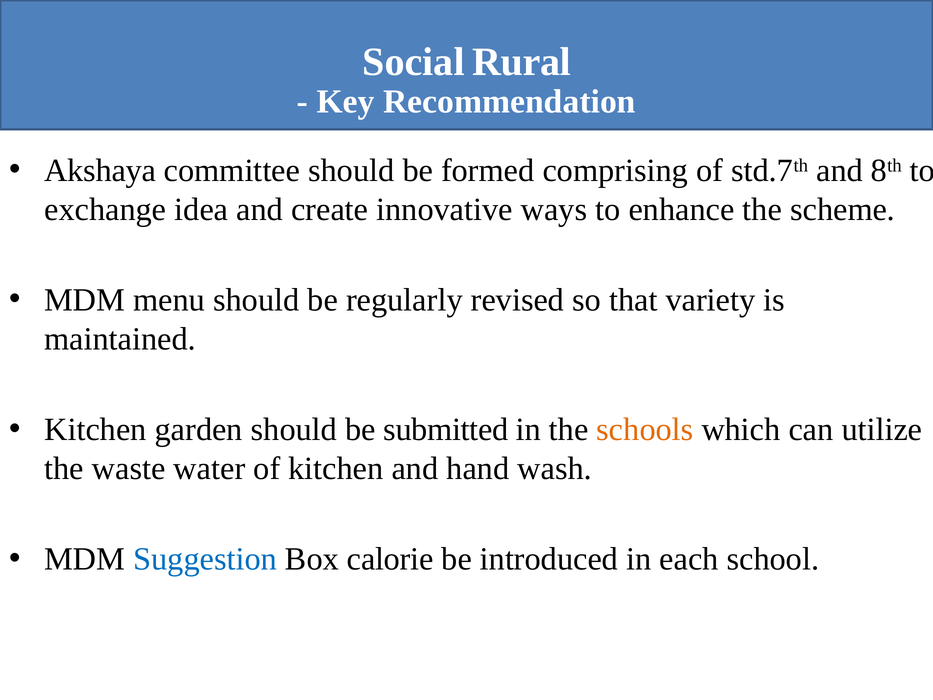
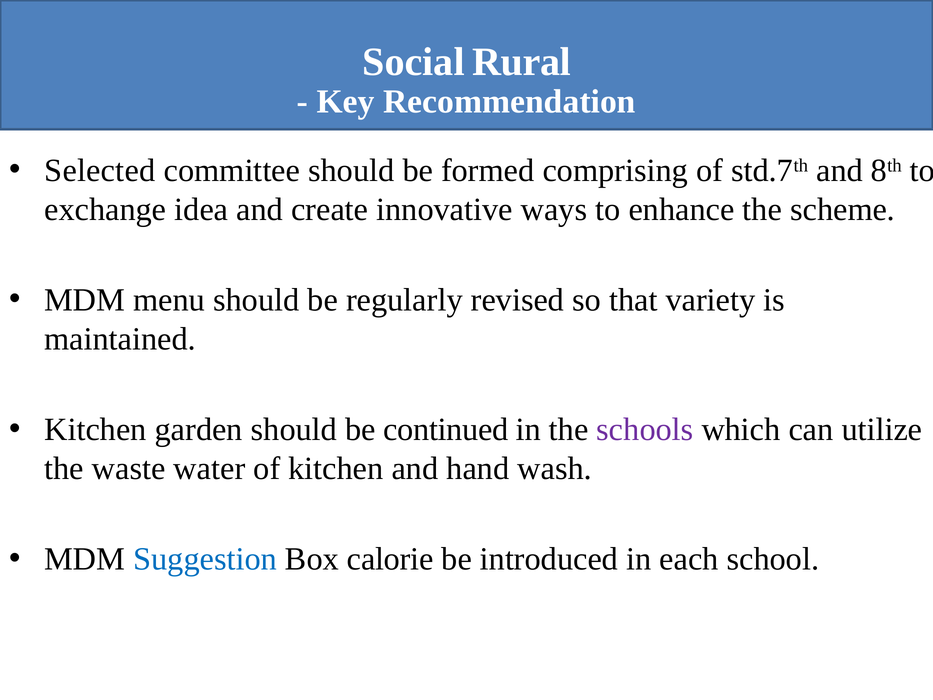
Akshaya: Akshaya -> Selected (100, 171)
submitted: submitted -> continued (446, 430)
schools colour: orange -> purple (645, 430)
